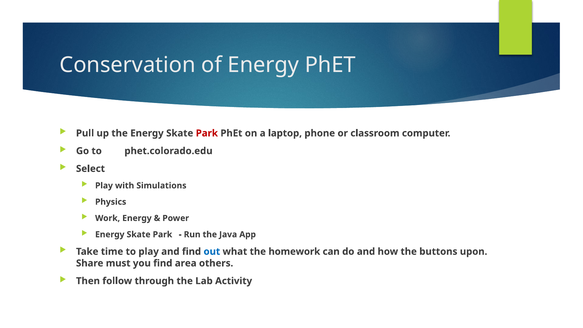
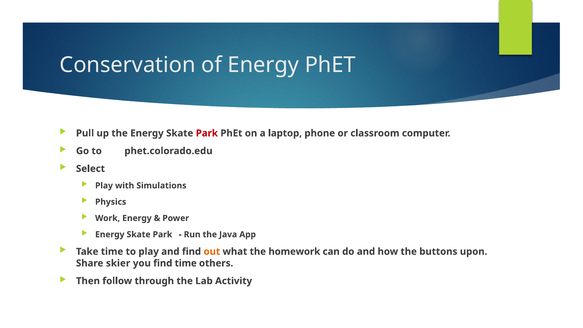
out colour: blue -> orange (212, 252)
must: must -> skier (118, 263)
find area: area -> time (186, 263)
